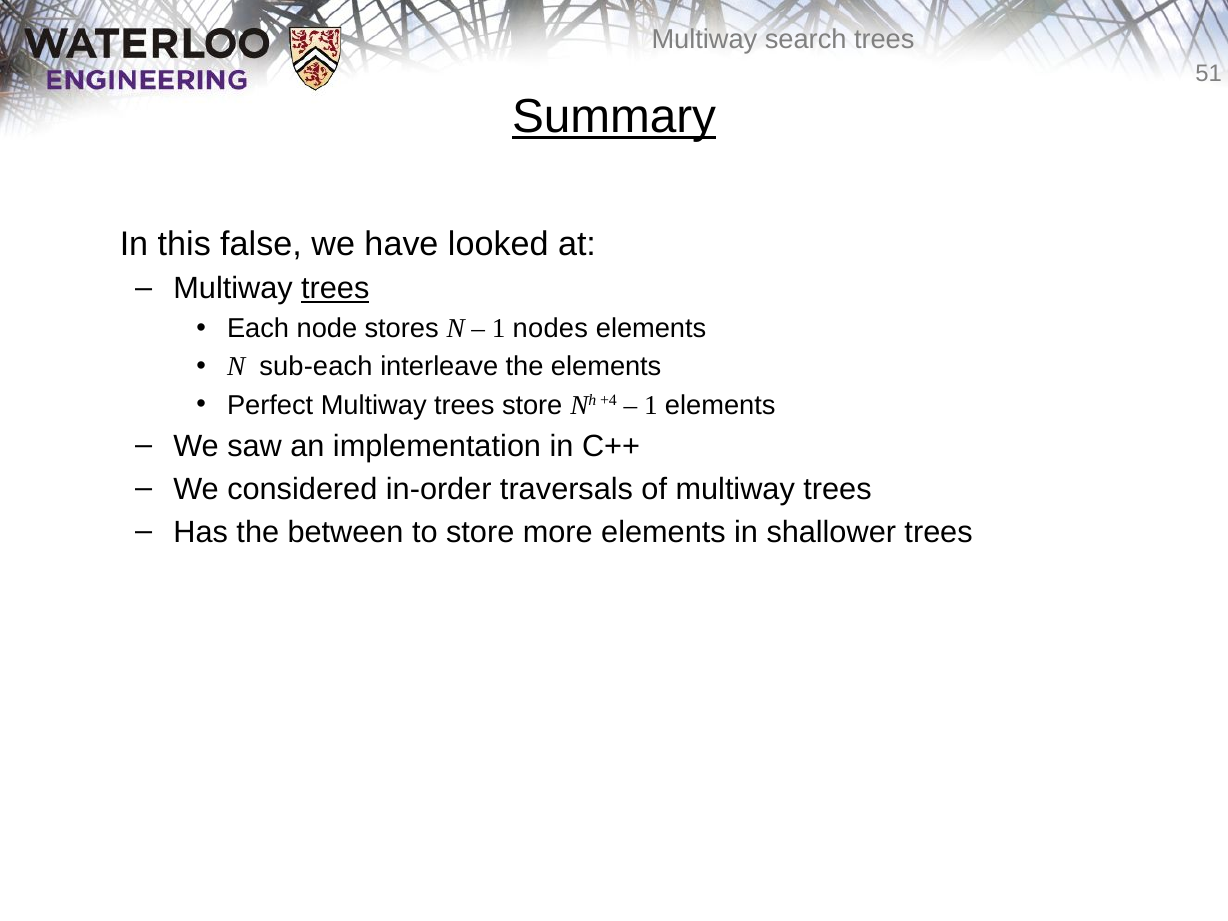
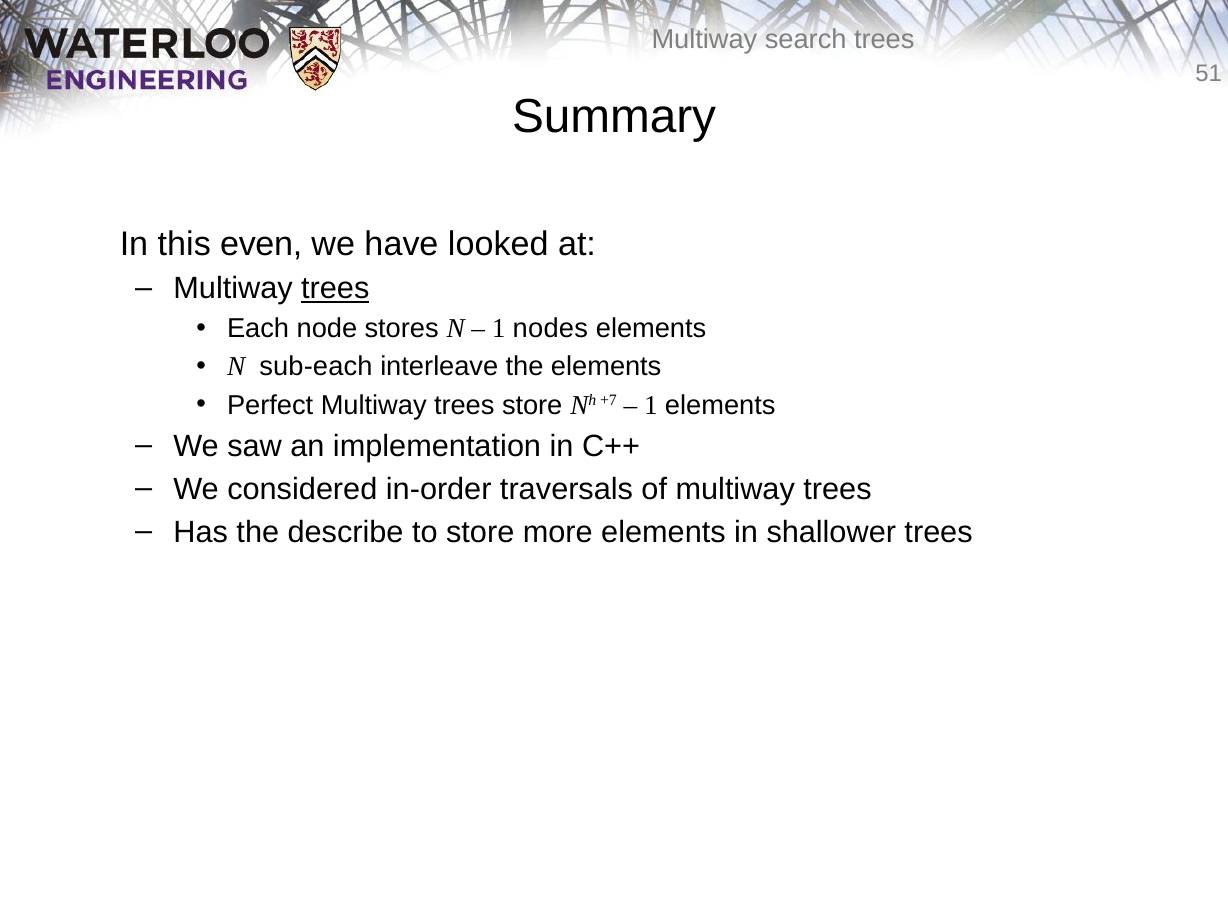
Summary underline: present -> none (614, 117)
false: false -> even (261, 244)
+4: +4 -> +7 (608, 401)
between: between -> describe (346, 532)
